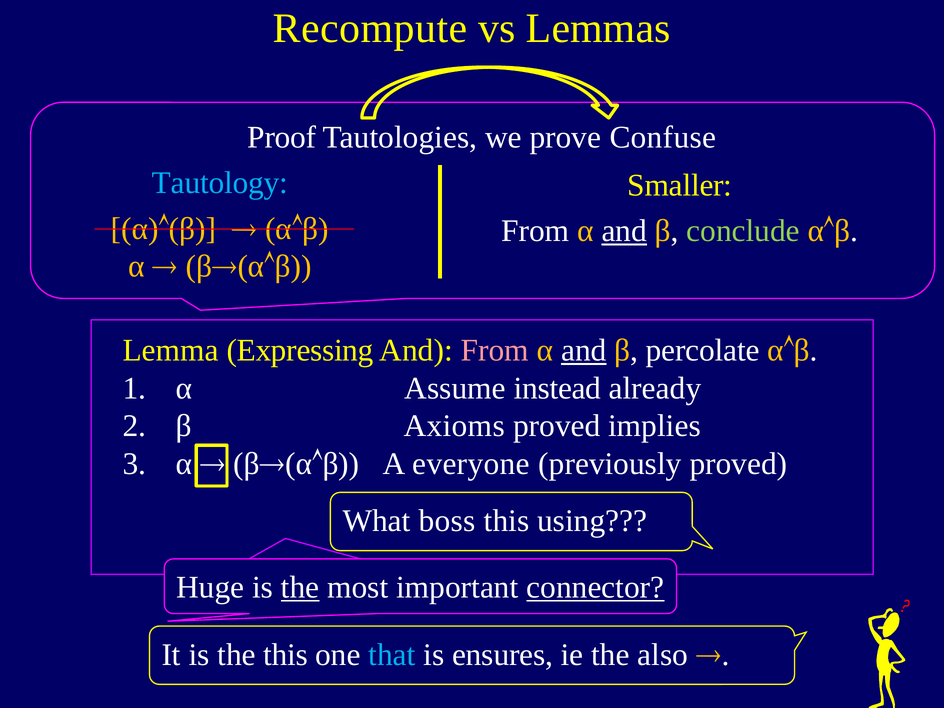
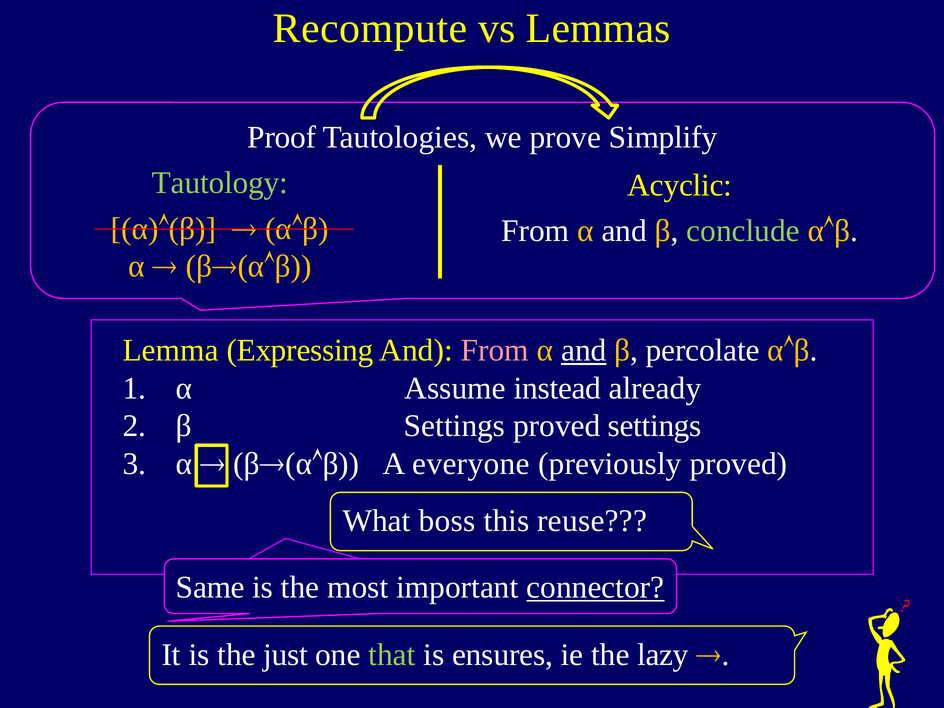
Confuse: Confuse -> Simplify (663, 138)
Tautology colour: light blue -> light green (220, 183)
Smaller: Smaller -> Acyclic (680, 185)
and underline: present -> none (624, 231)
β Axioms: Axioms -> Settings (455, 426)
proved implies: implies -> settings (655, 426)
using: using -> reuse (592, 521)
Huge: Huge -> Same (210, 587)
the underline: present -> none (300, 587)
the this: this -> just (286, 655)
that colour: light blue -> light green (392, 655)
also: also -> lazy (663, 655)
